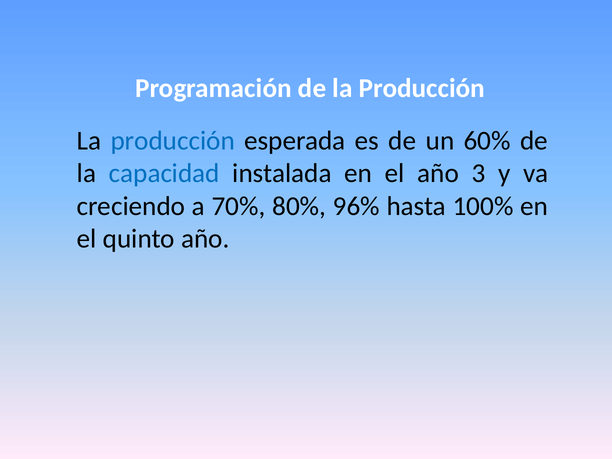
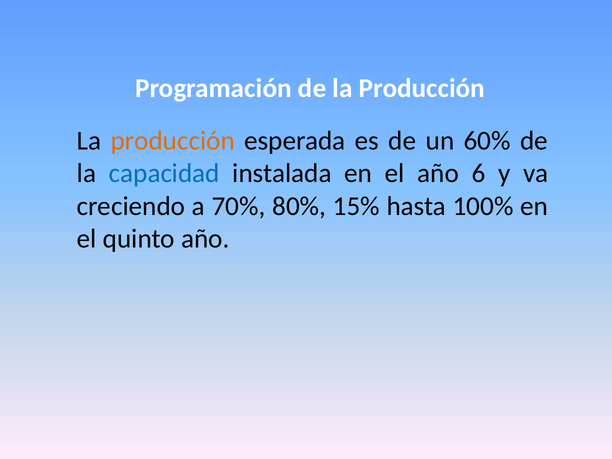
producción colour: blue -> orange (173, 141)
3: 3 -> 6 (479, 174)
96%: 96% -> 15% (356, 206)
